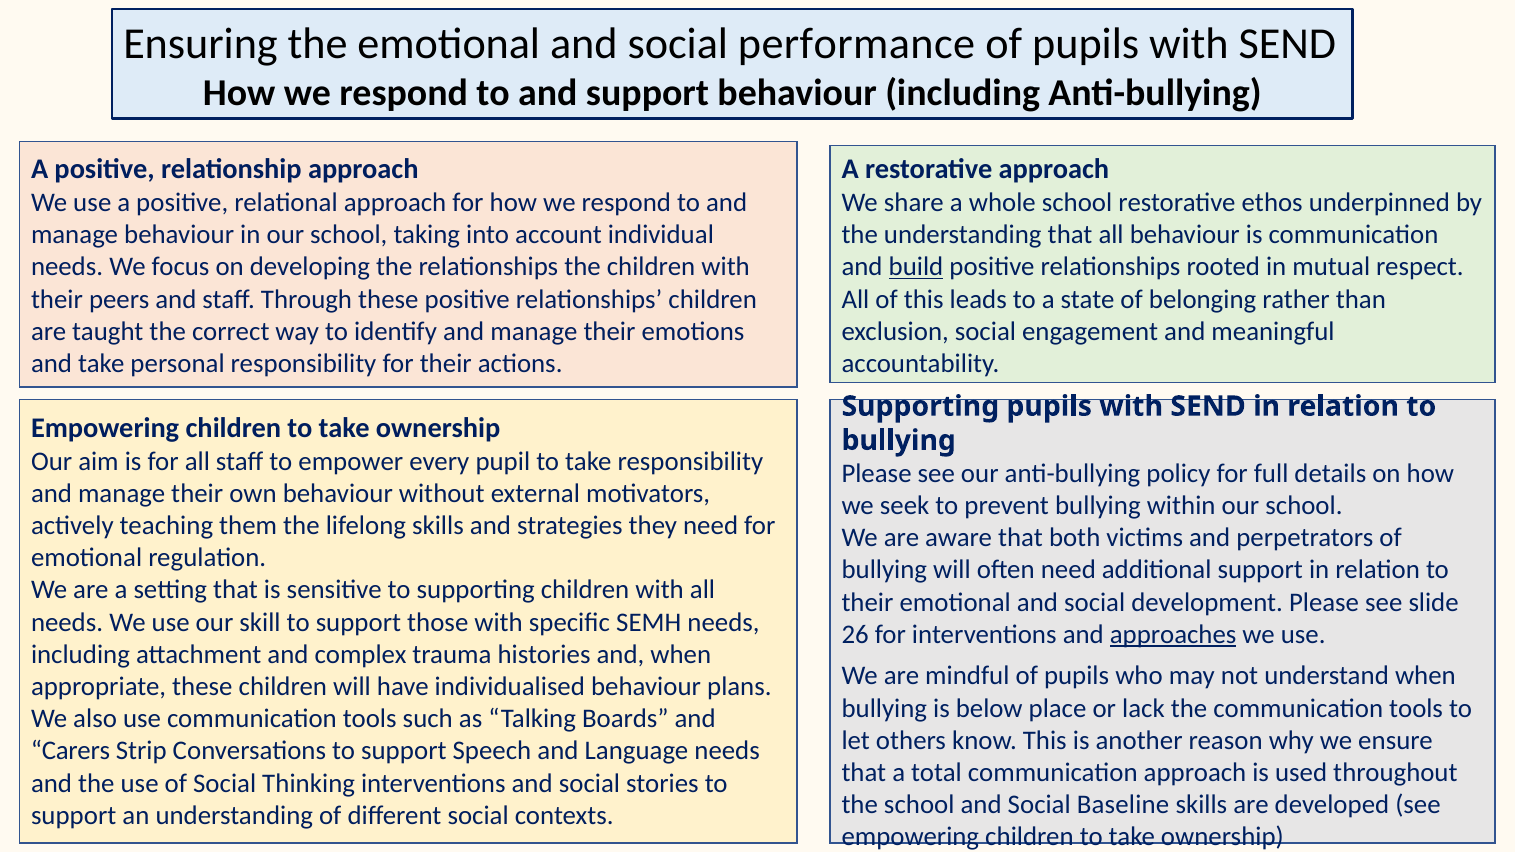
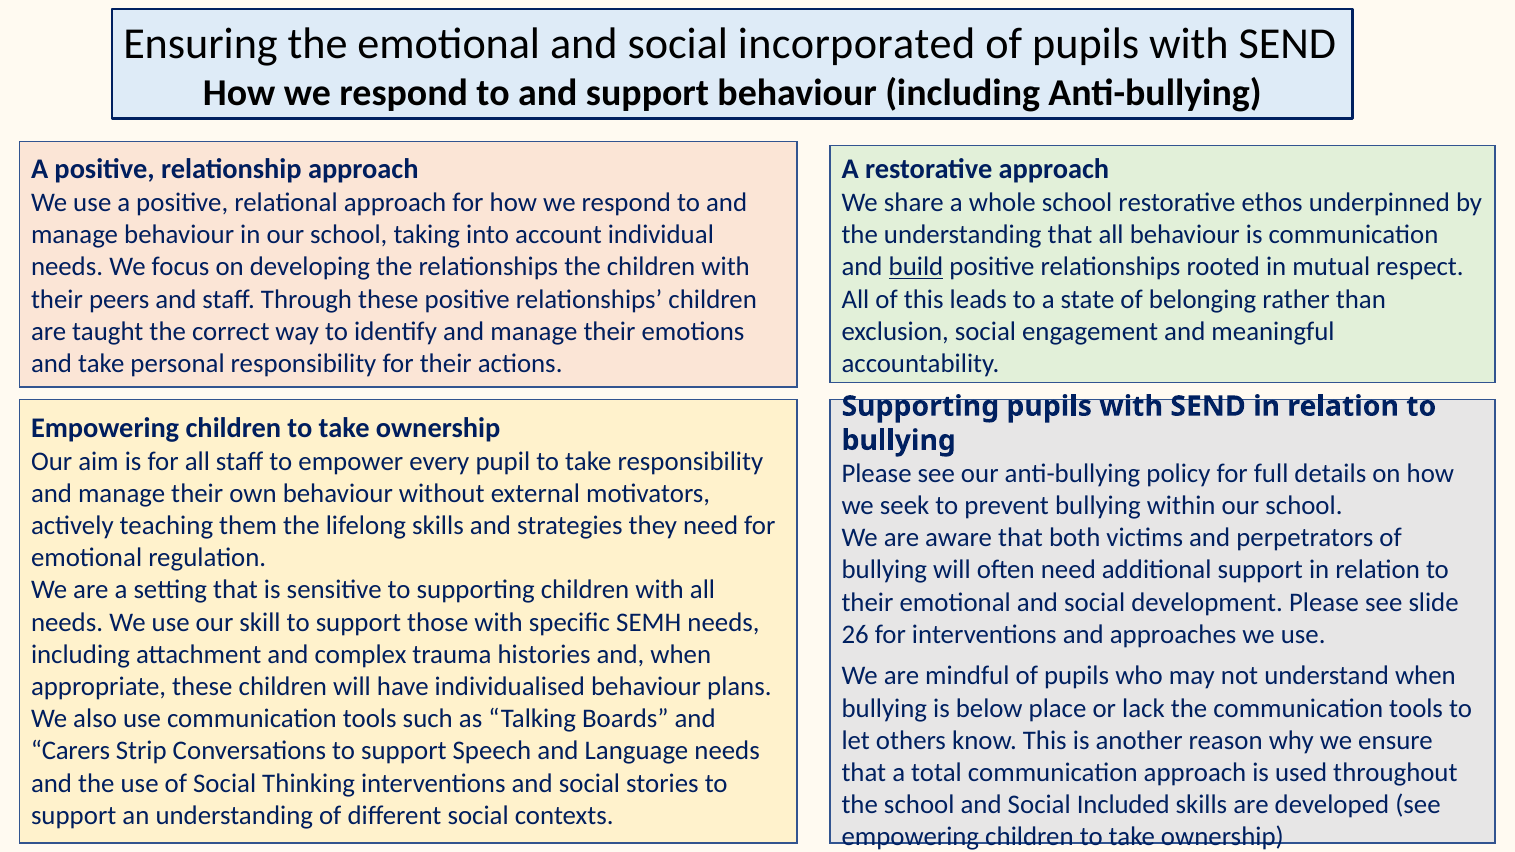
performance: performance -> incorporated (857, 44)
approaches underline: present -> none (1173, 635)
Baseline: Baseline -> Included (1123, 805)
